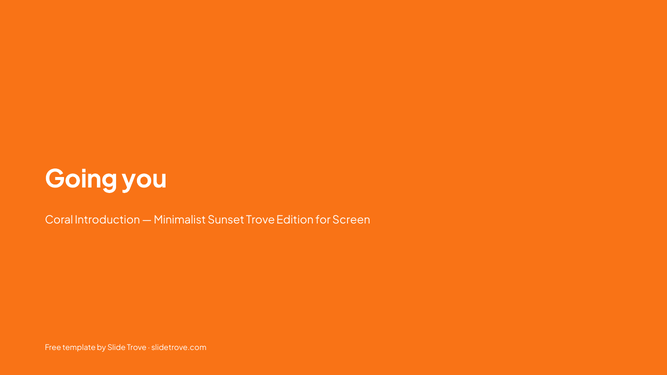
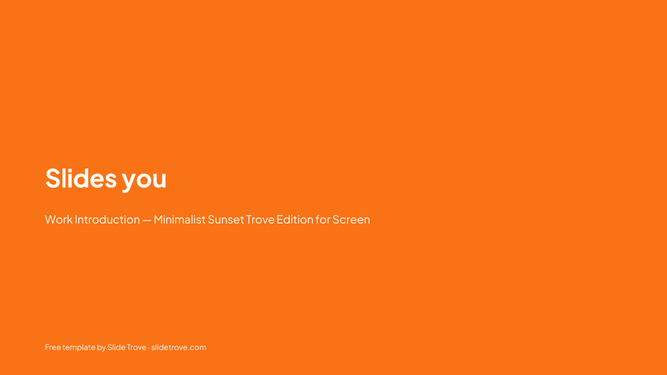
Going: Going -> Slides (81, 179)
Coral: Coral -> Work (59, 220)
